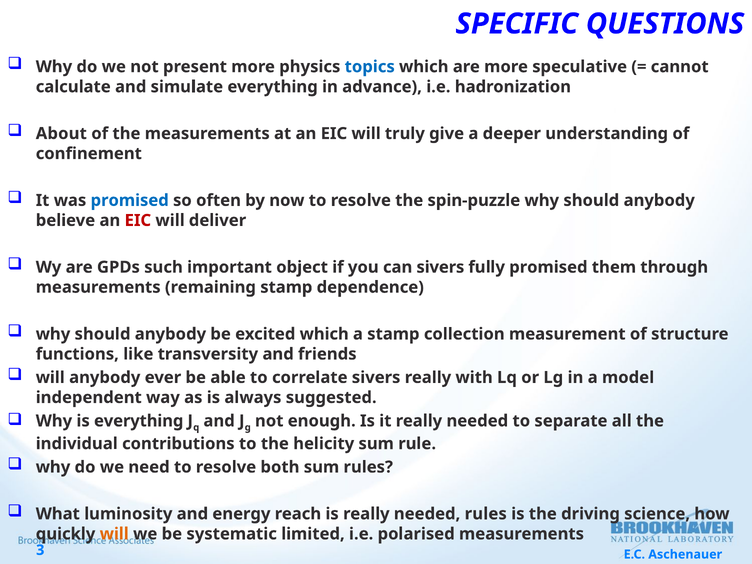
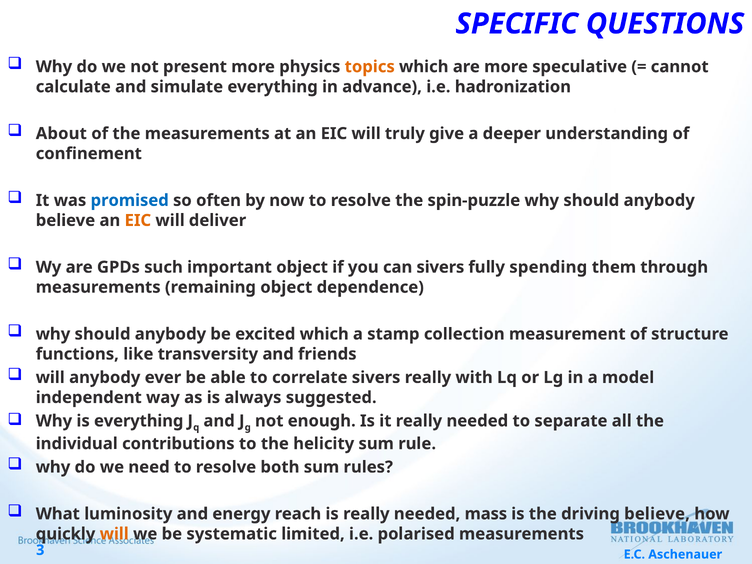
topics colour: blue -> orange (370, 67)
EIC colour: red -> orange (138, 220)
fully promised: promised -> spending (548, 267)
remaining stamp: stamp -> object (286, 287)
needed rules: rules -> mass (486, 514)
driving science: science -> believe (657, 514)
